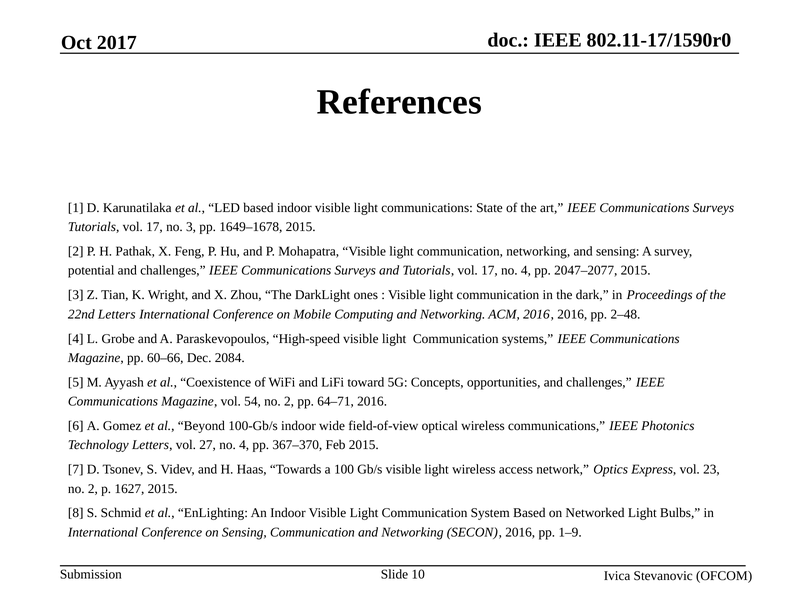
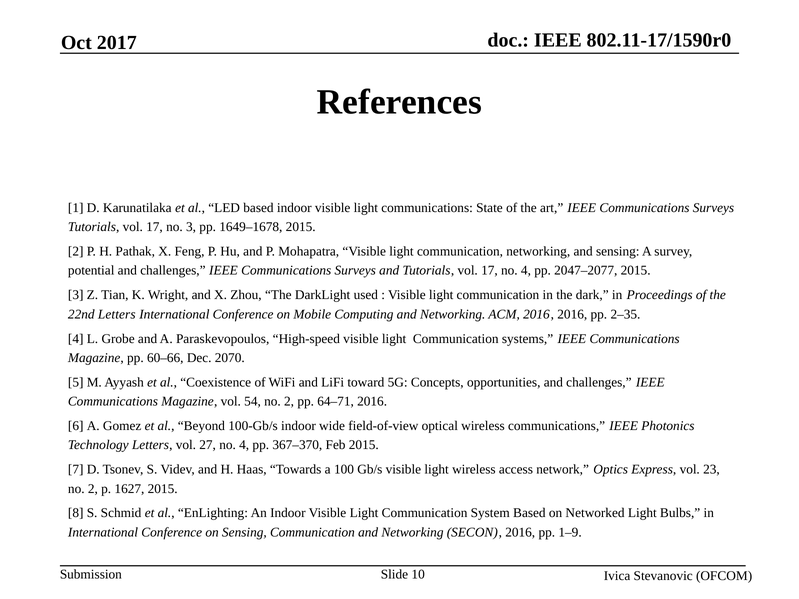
ones: ones -> used (366, 295)
2–48: 2–48 -> 2–35 (625, 314)
2084: 2084 -> 2070 (230, 358)
